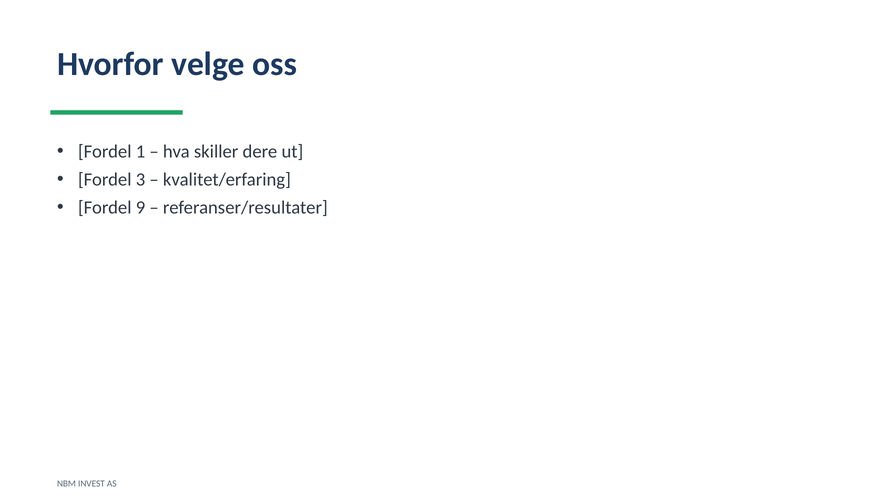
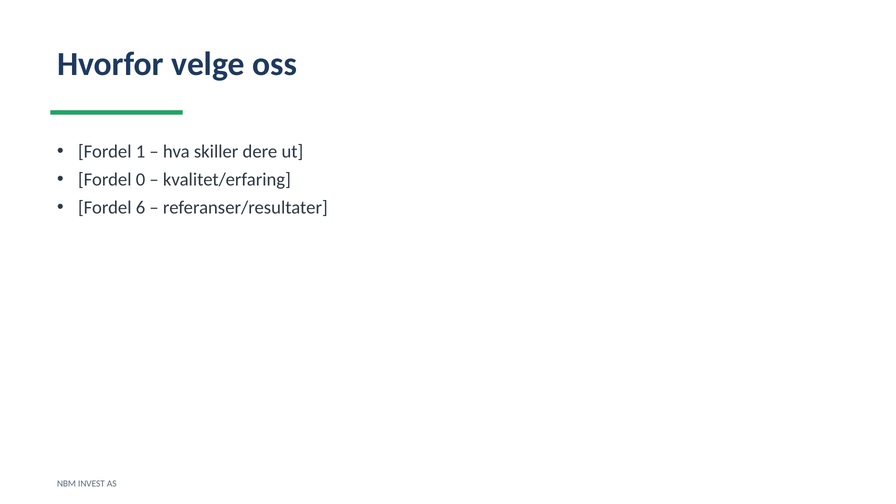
3: 3 -> 0 (141, 180)
9: 9 -> 6 (141, 208)
